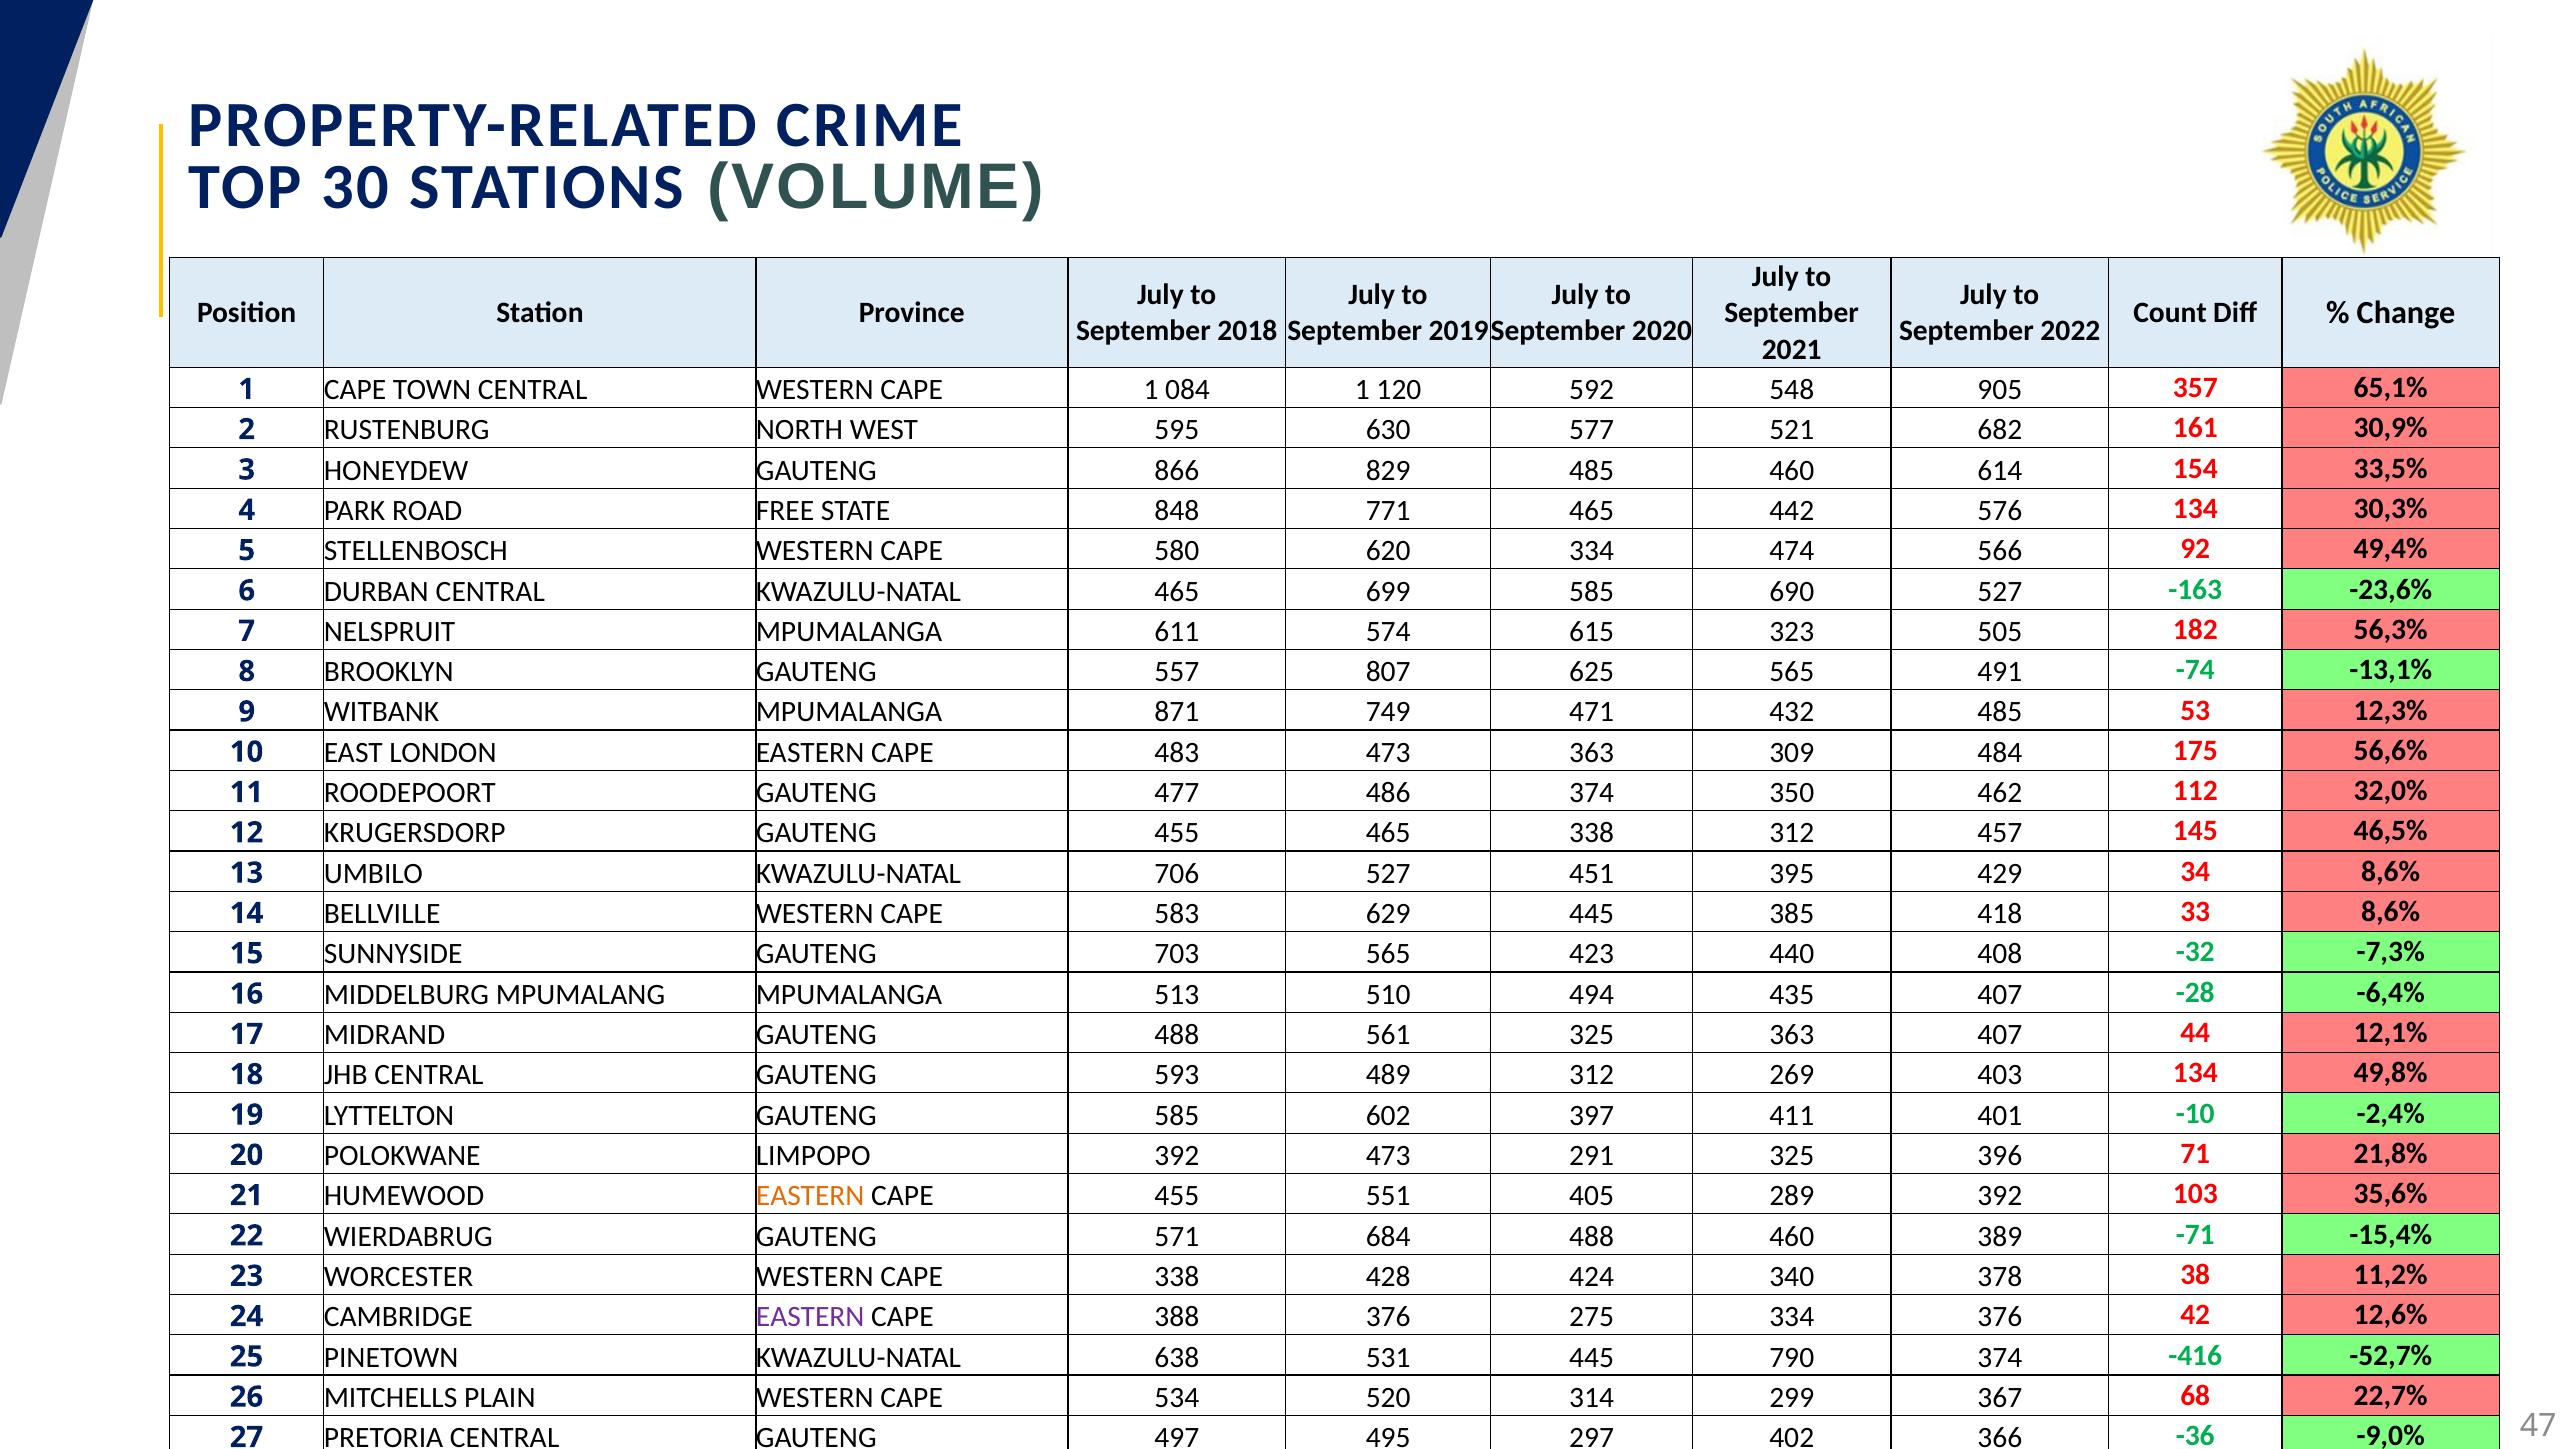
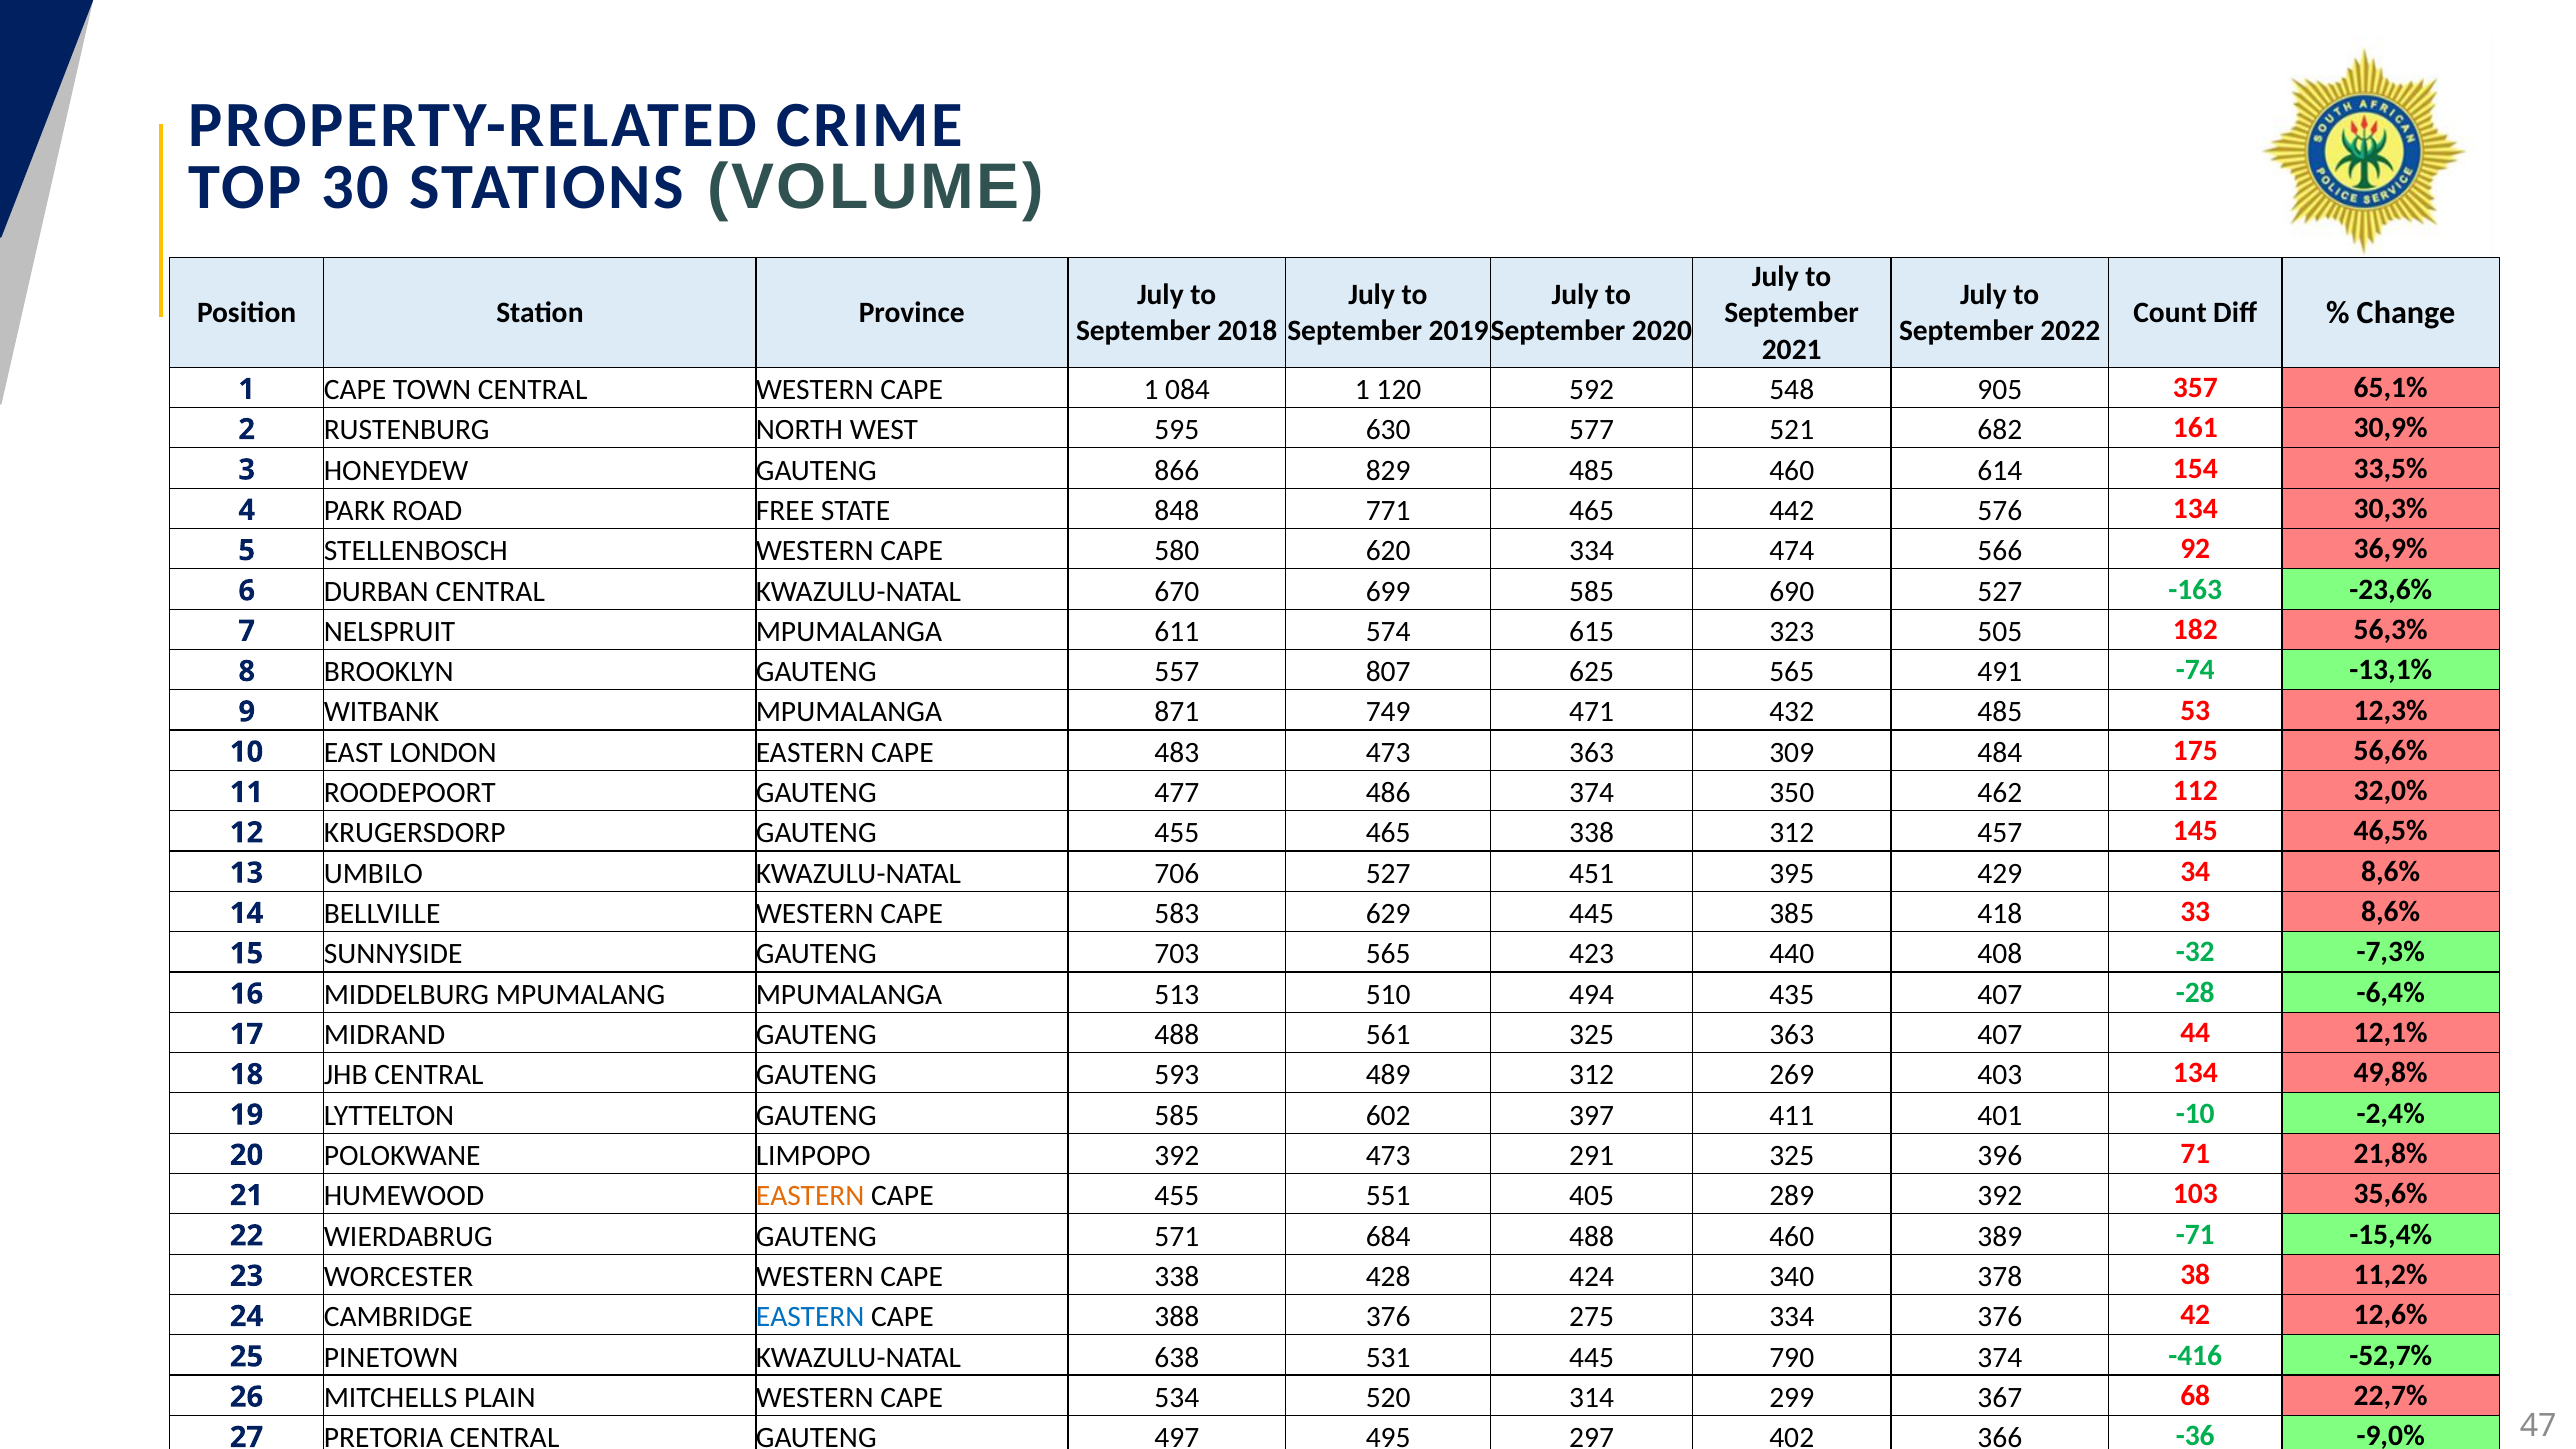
49,4%: 49,4% -> 36,9% (2391, 549)
KWAZULU-NATAL 465: 465 -> 670 (1177, 591)
EASTERN colour: purple -> blue (810, 1317)
